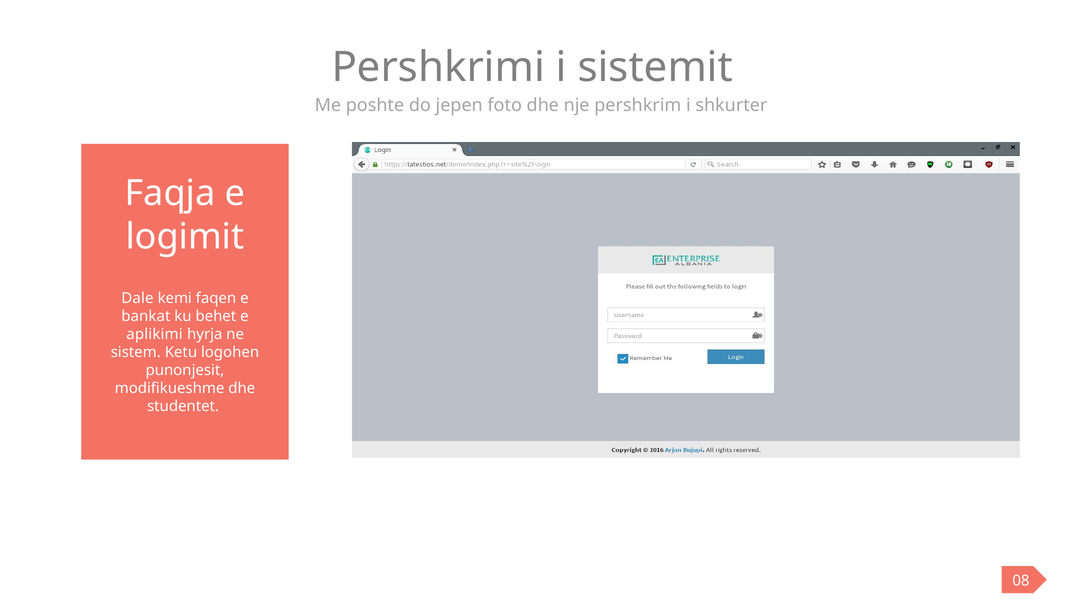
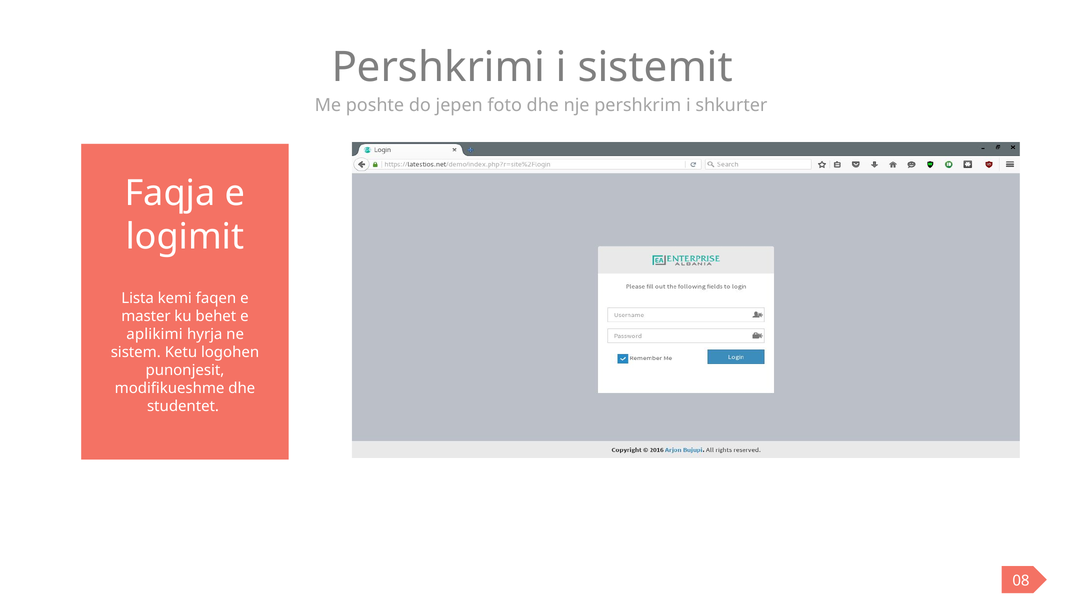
Dale: Dale -> Lista (138, 298)
bankat: bankat -> master (146, 316)
